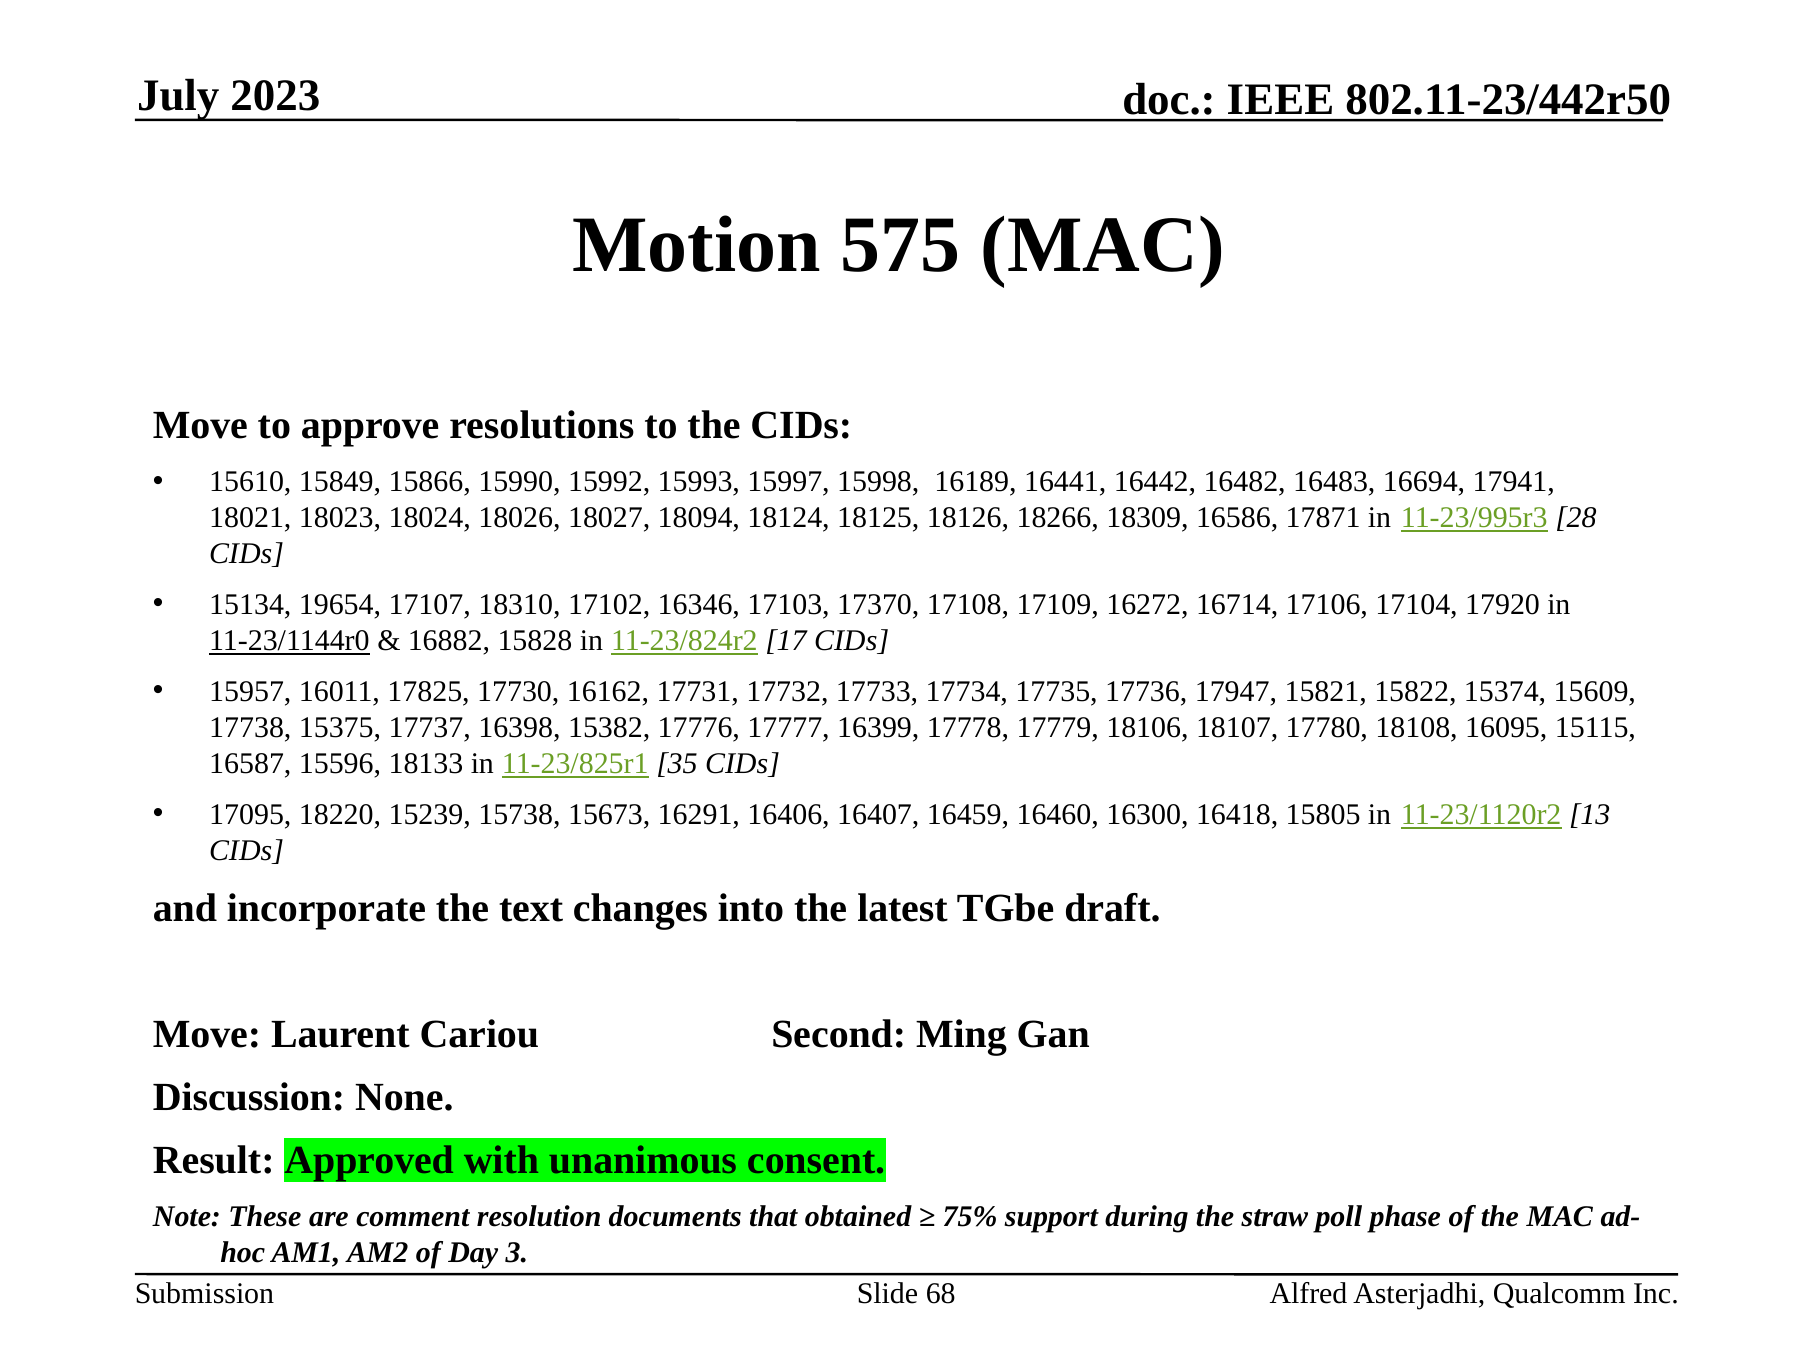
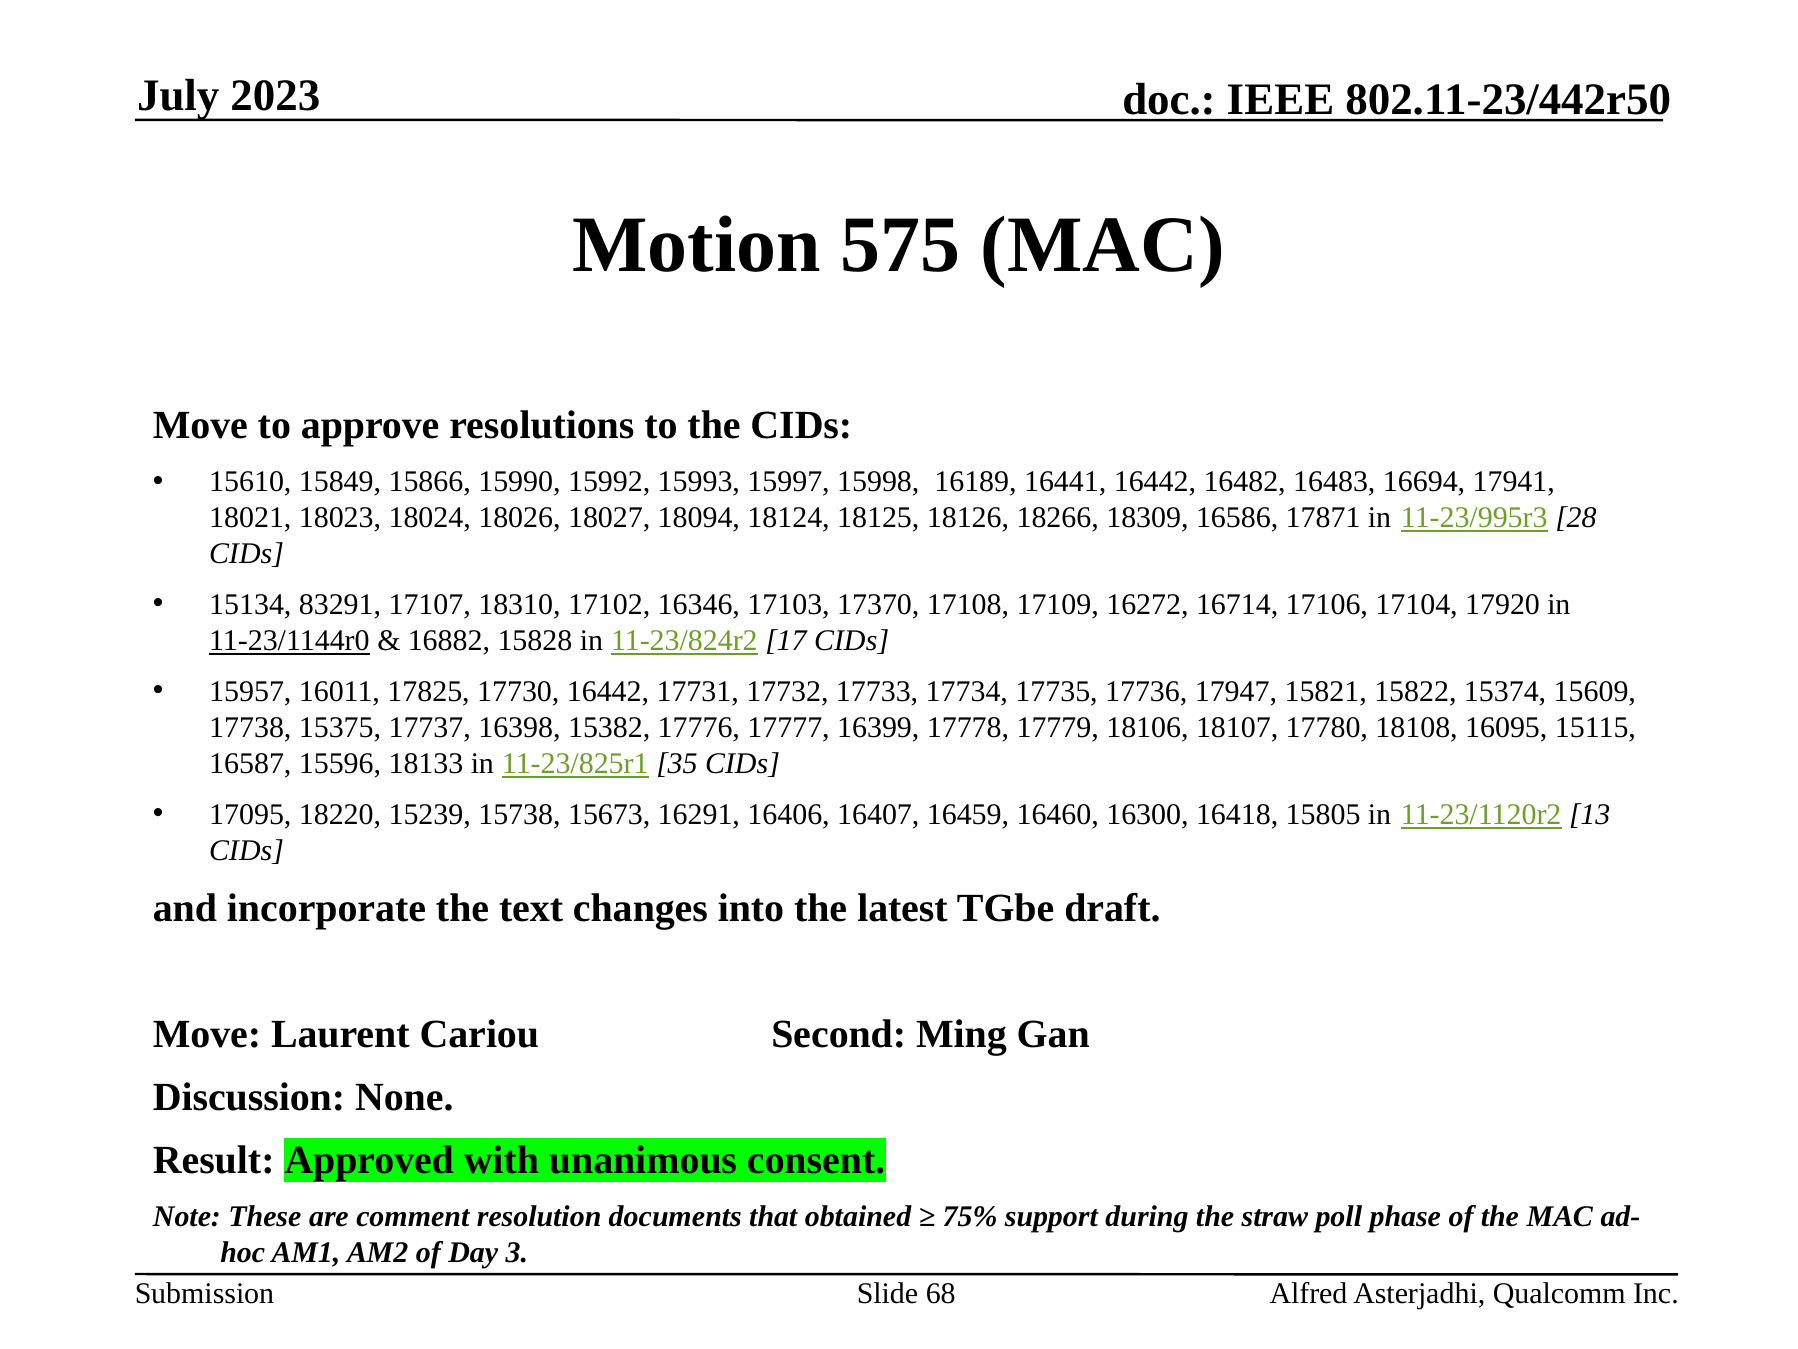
19654: 19654 -> 83291 (340, 604)
17730 16162: 16162 -> 16442 (608, 691)
